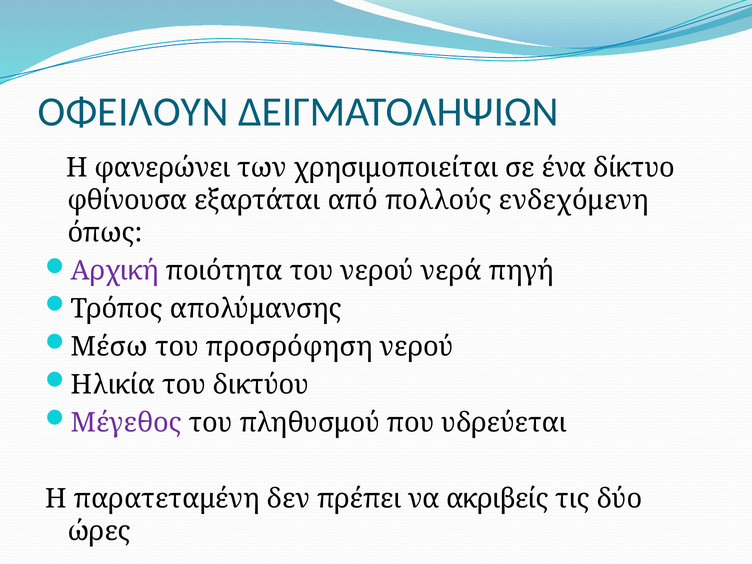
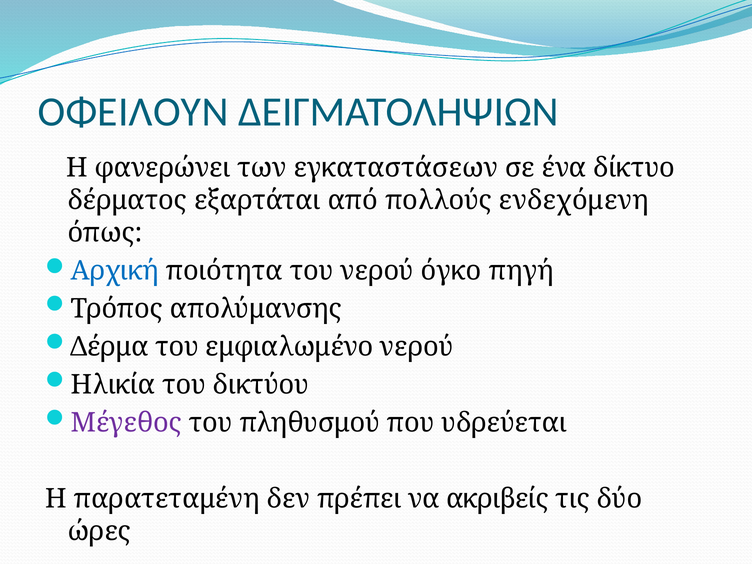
χρησιμοποιείται: χρησιμοποιείται -> εγκαταστάσεων (396, 168)
φθίνουσα: φθίνουσα -> δέρματος (127, 200)
Αρχική colour: purple -> blue (115, 271)
νερά: νερά -> όγκο (451, 271)
Μέσω: Μέσω -> Δέρμα (110, 347)
προσρόφηση: προσρόφηση -> εμφιαλωμένο (289, 347)
